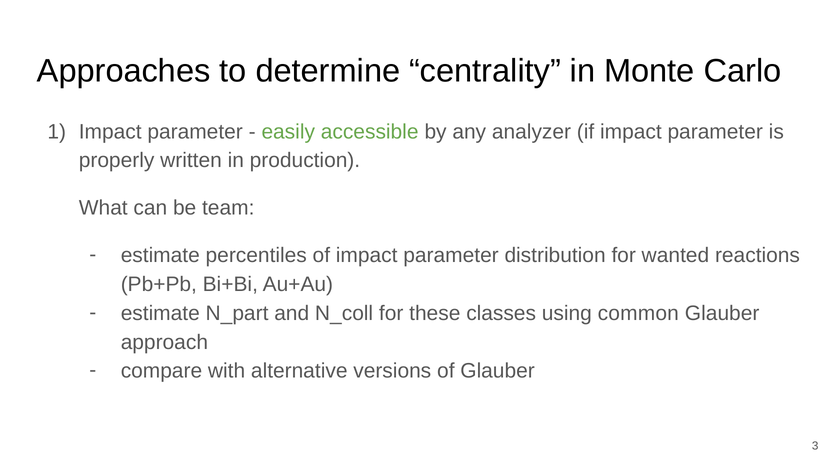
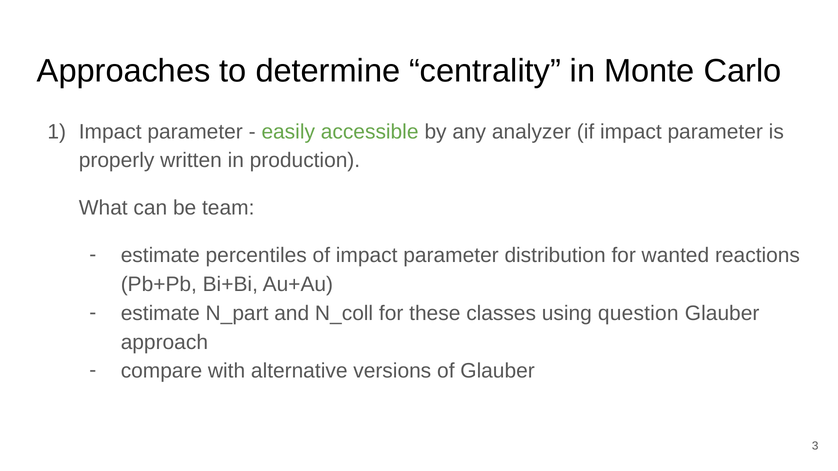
common: common -> question (638, 314)
